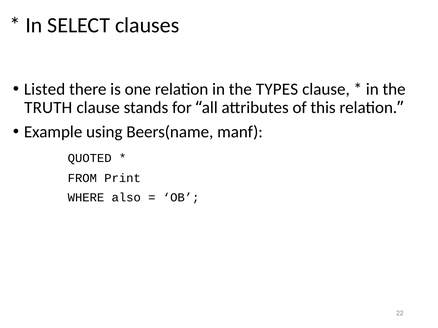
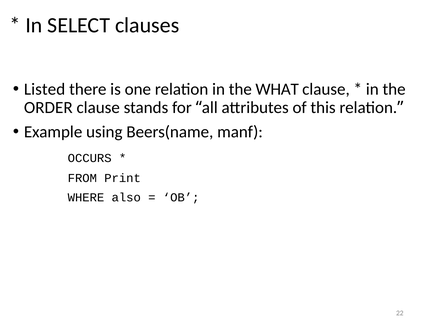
TYPES: TYPES -> WHAT (277, 89)
TRUTH: TRUTH -> ORDER (48, 108)
QUOTED: QUOTED -> OCCURS (90, 158)
